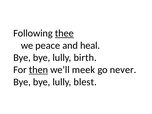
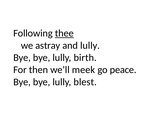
peace: peace -> astray (48, 45)
and heal: heal -> lully (90, 45)
then underline: present -> none (38, 70)
never: never -> peace (123, 70)
